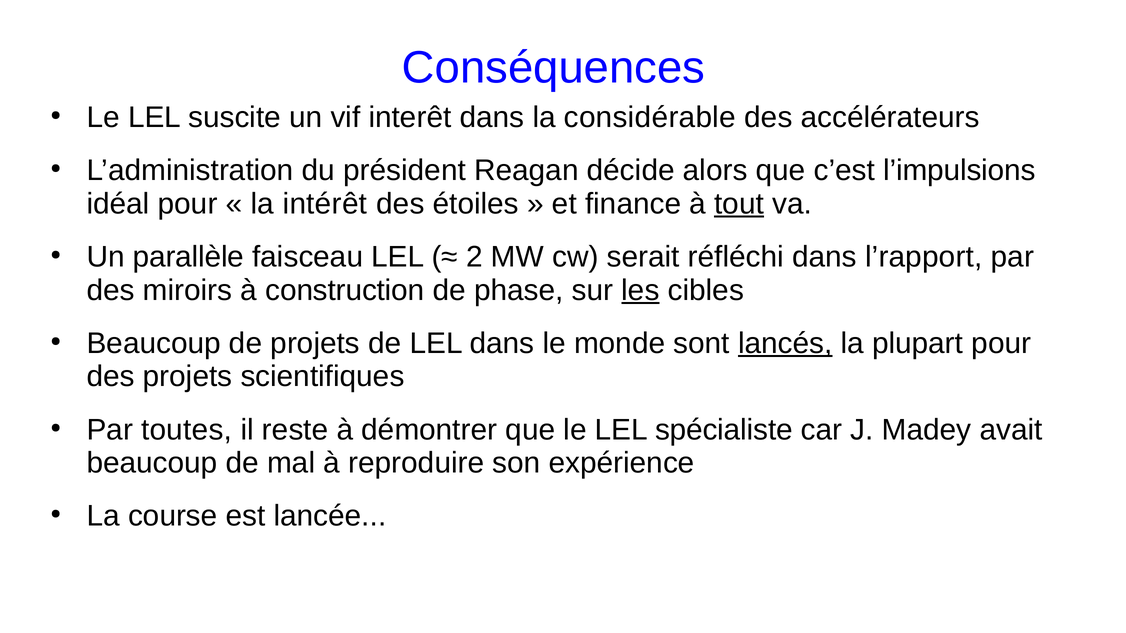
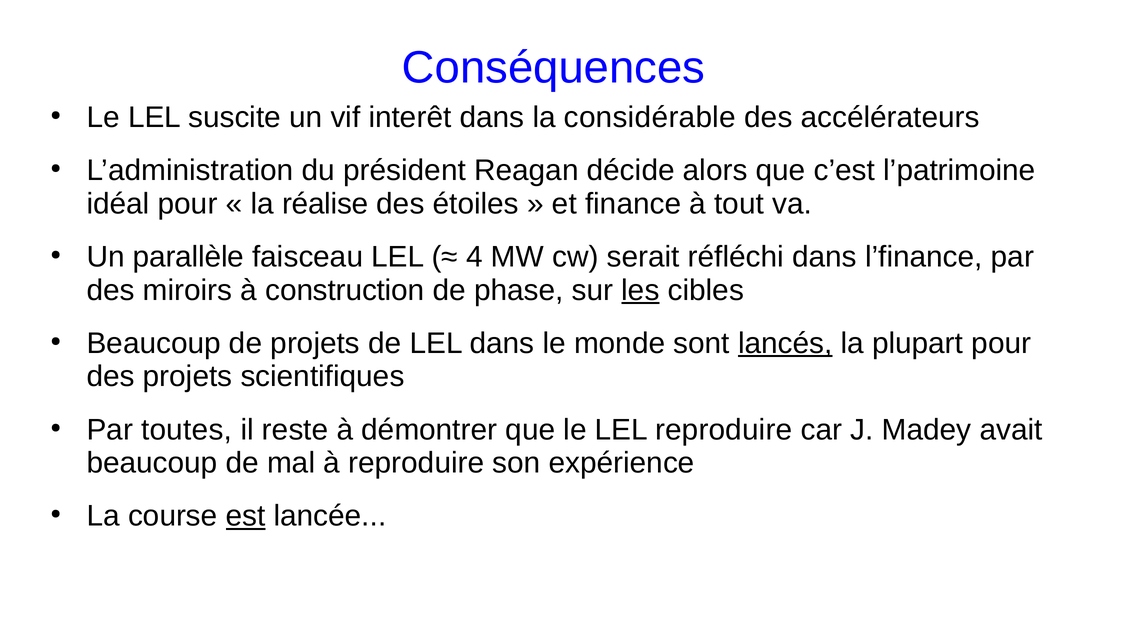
l’impulsions: l’impulsions -> l’patrimoine (959, 171)
intérêt: intérêt -> réalise (325, 204)
tout underline: present -> none (739, 204)
2: 2 -> 4 (474, 257)
l’rapport: l’rapport -> l’finance (924, 257)
LEL spécialiste: spécialiste -> reproduire (724, 430)
est underline: none -> present (246, 516)
